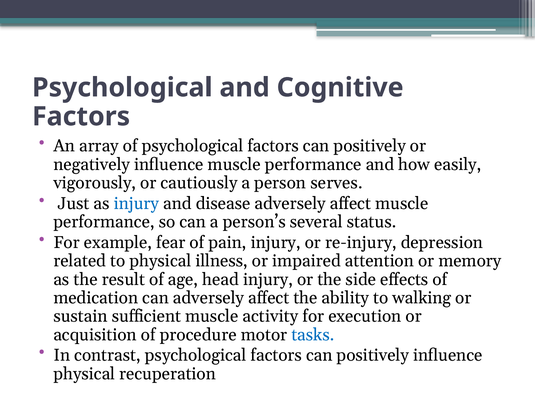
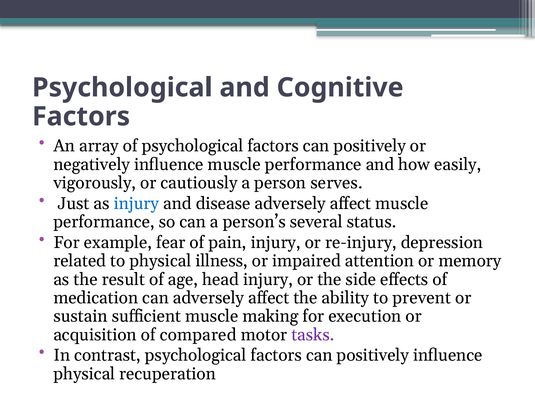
walking: walking -> prevent (422, 297)
activity: activity -> making (270, 316)
procedure: procedure -> compared (198, 334)
tasks colour: blue -> purple (313, 334)
